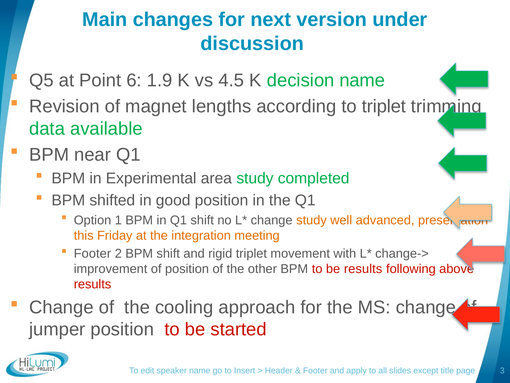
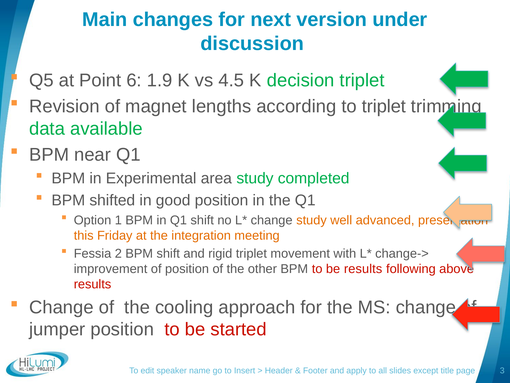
decision name: name -> triplet (362, 80)
Footer: Footer -> Fessia (93, 253)
